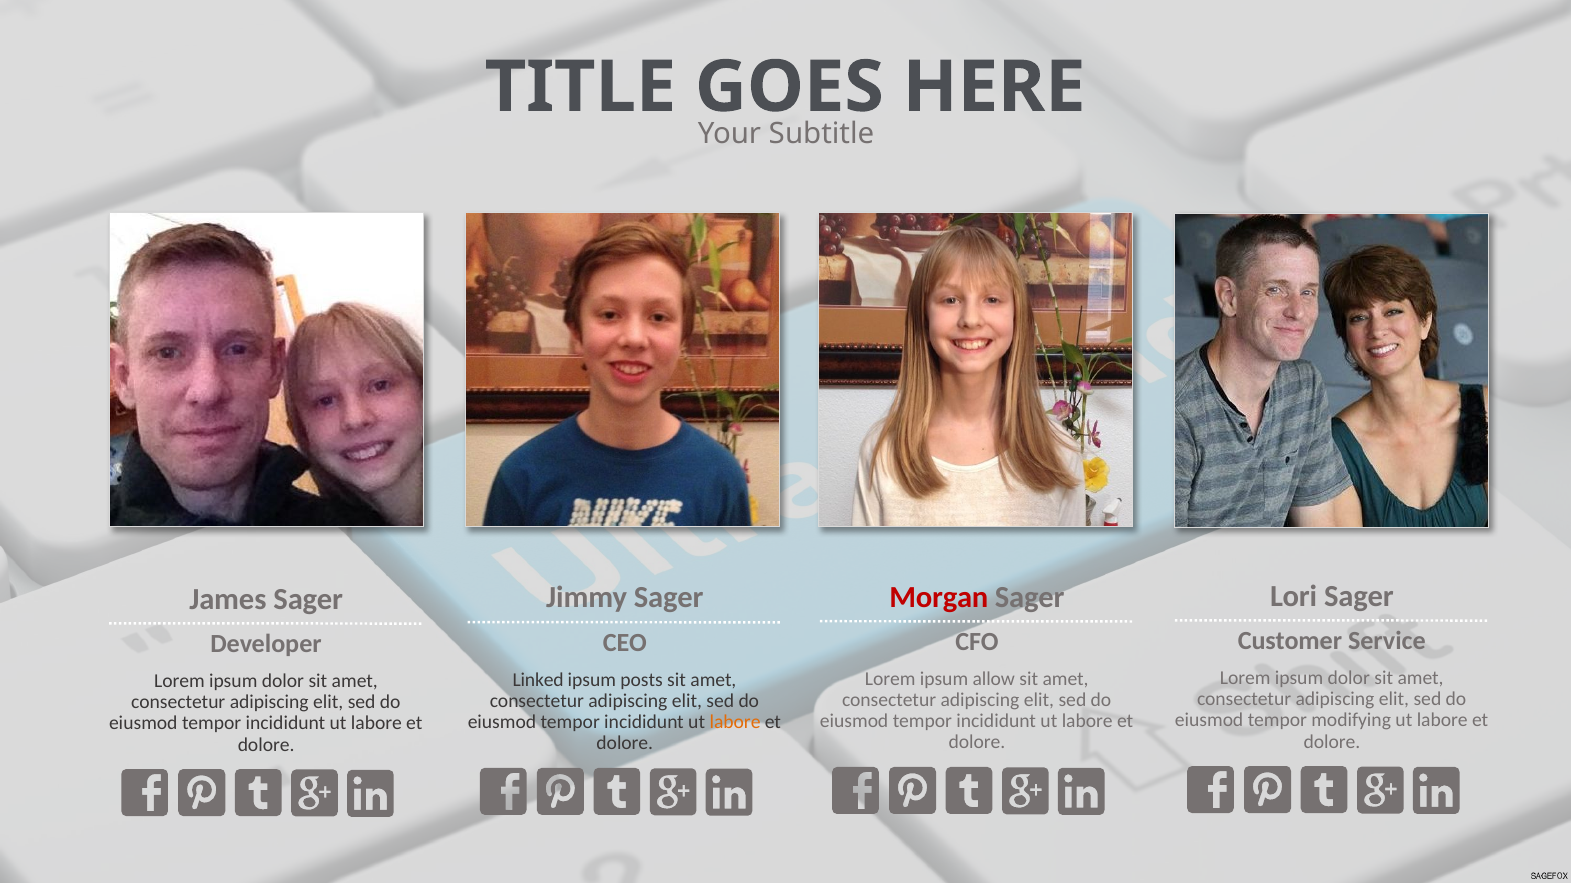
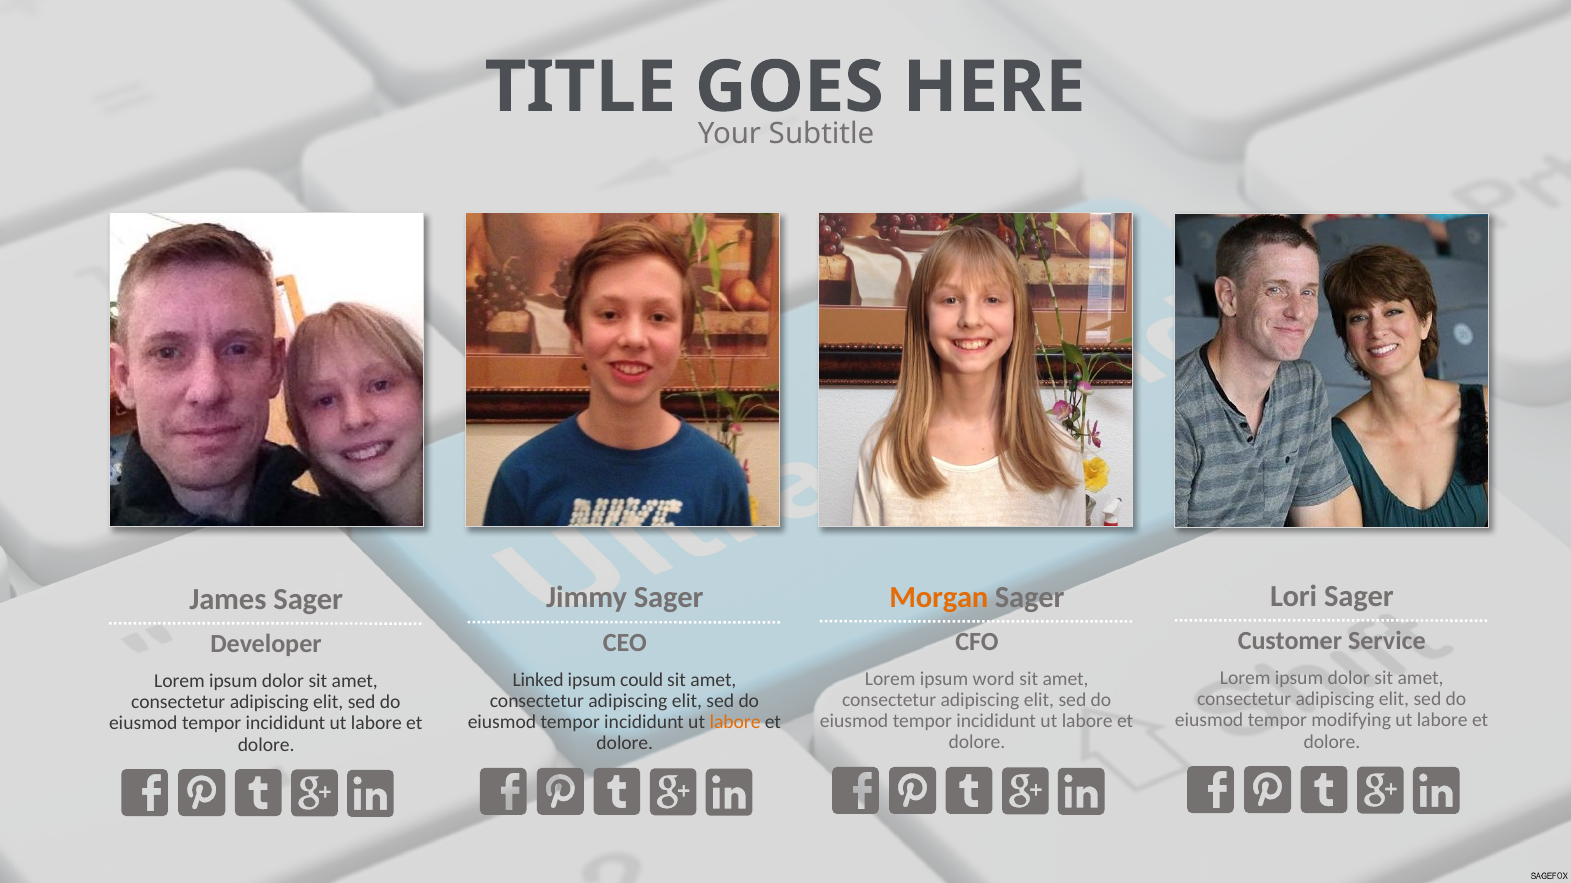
Morgan colour: red -> orange (939, 597)
allow: allow -> word (994, 679)
posts: posts -> could (642, 680)
